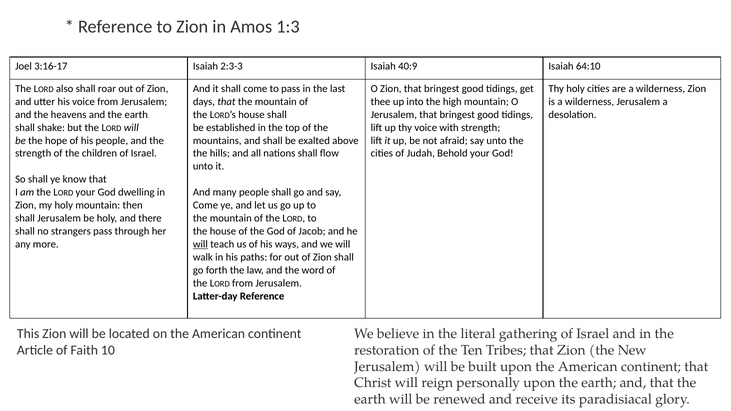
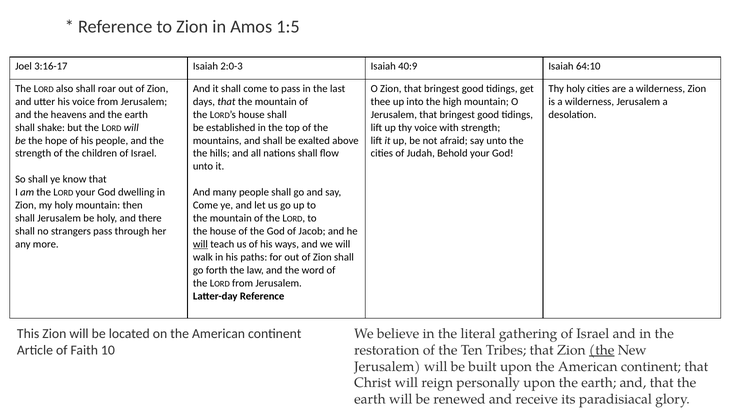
1:3: 1:3 -> 1:5 (288, 27)
2:3-3: 2:3-3 -> 2:0-3 (232, 66)
the underline: none -> present (602, 350)
